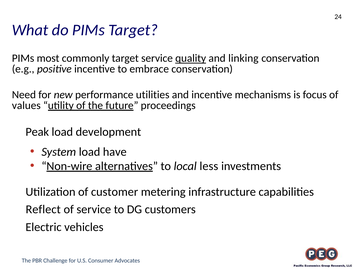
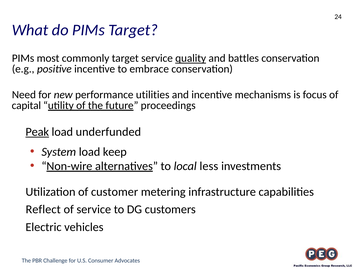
linking: linking -> battles (243, 58)
values: values -> capital (26, 105)
Peak underline: none -> present (37, 132)
development: development -> underfunded (108, 132)
have: have -> keep (115, 152)
